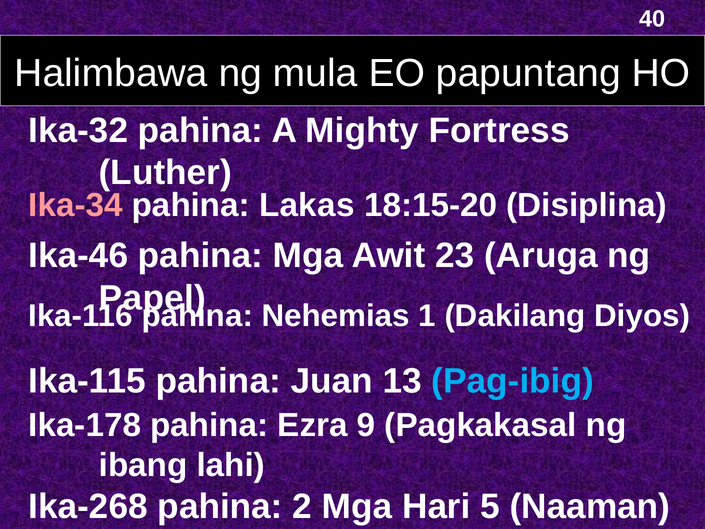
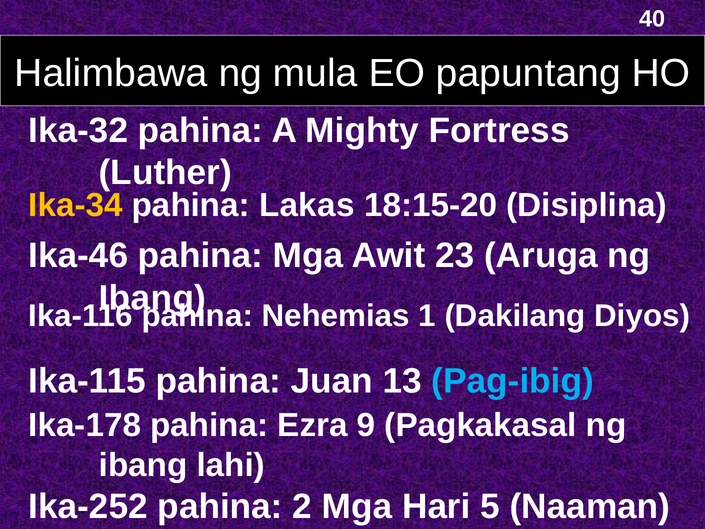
Ika-34 colour: pink -> yellow (75, 205)
Papel: Papel -> Ibang (152, 298)
Ika-268: Ika-268 -> Ika-252 (88, 506)
